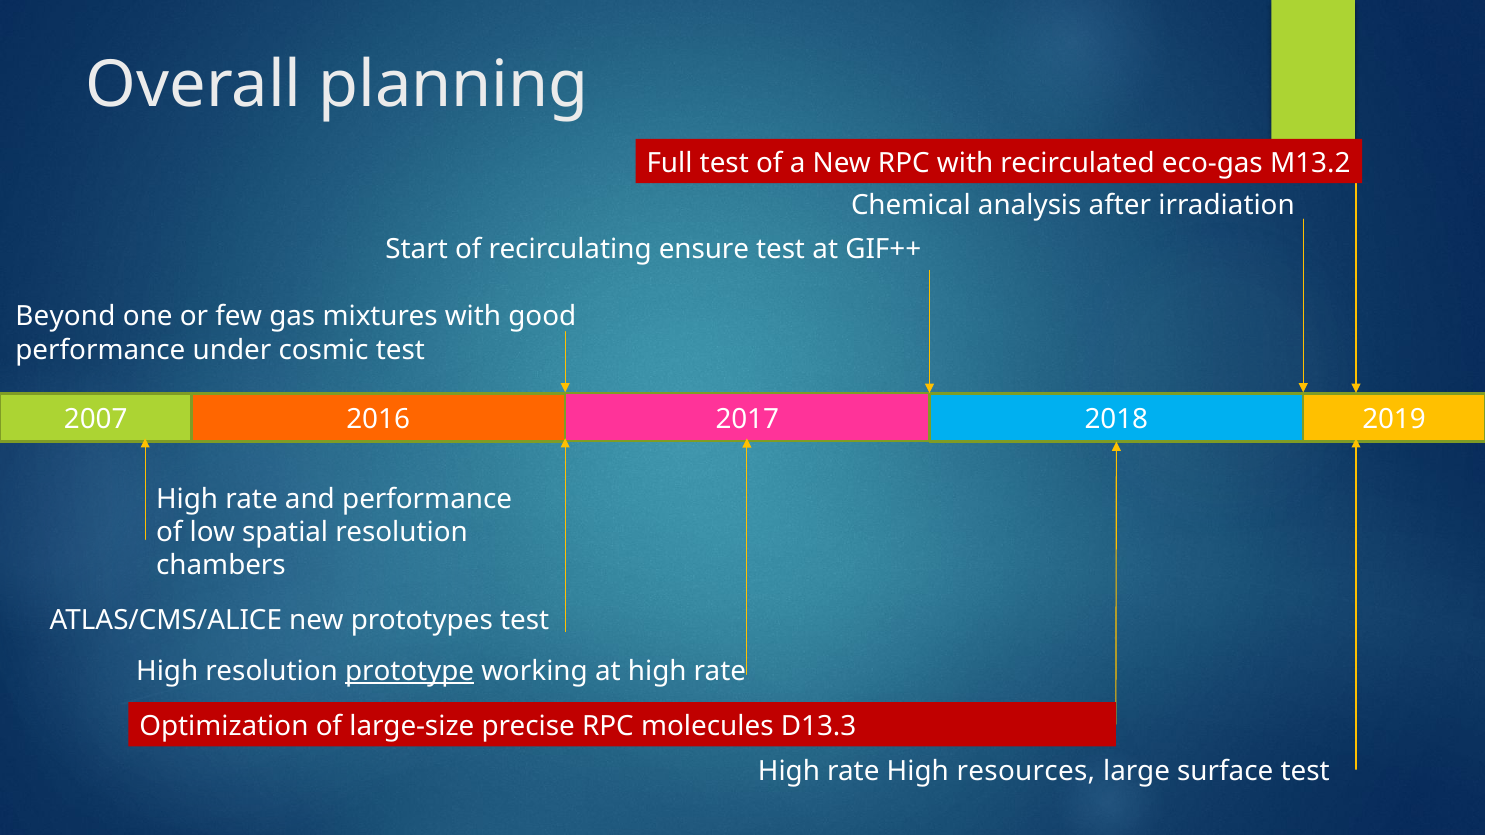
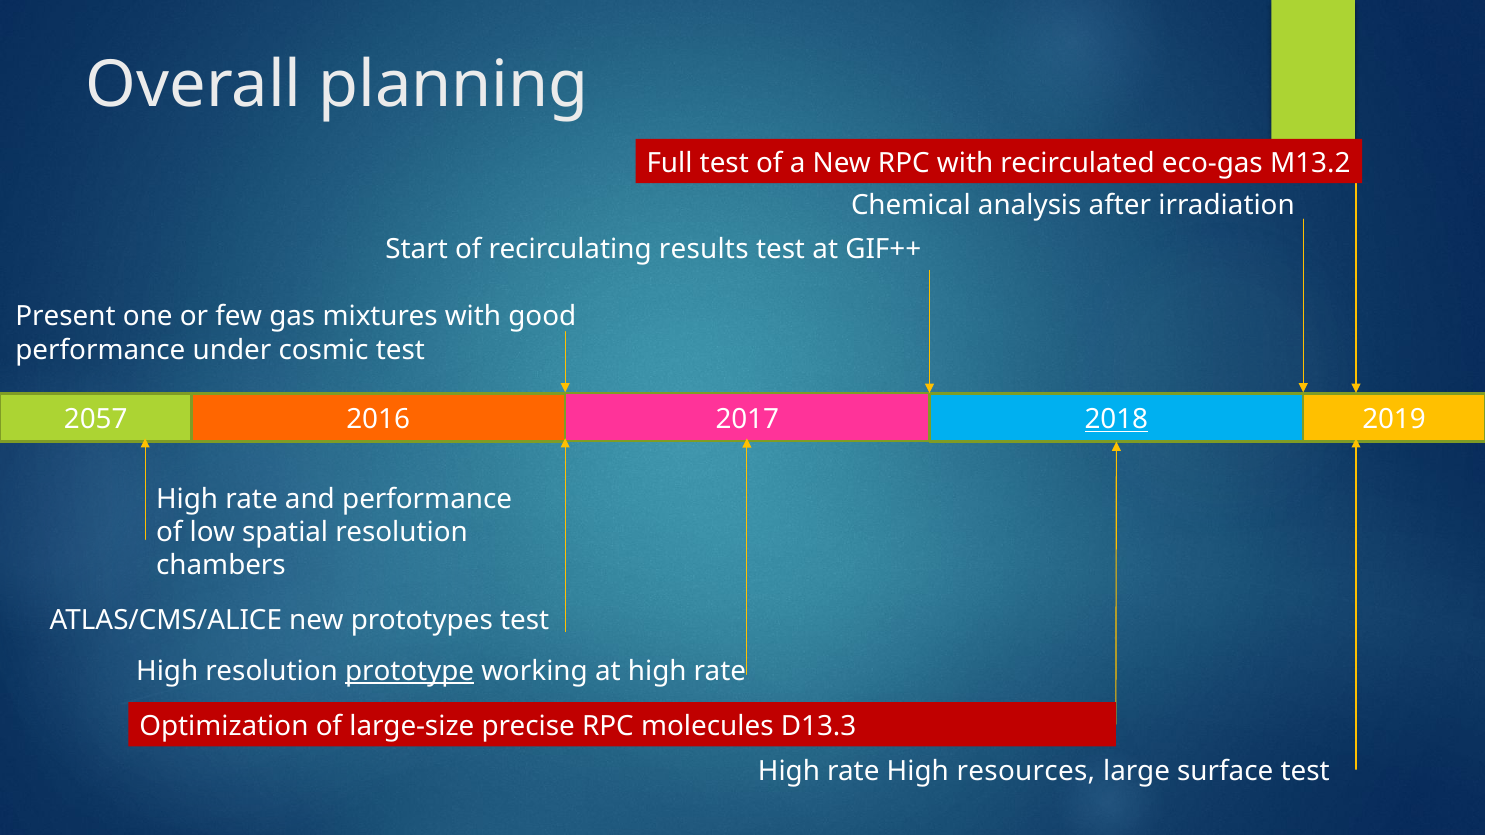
ensure: ensure -> results (704, 250)
Beyond: Beyond -> Present (66, 317)
2007: 2007 -> 2057 (96, 420)
2018 underline: none -> present (1116, 420)
